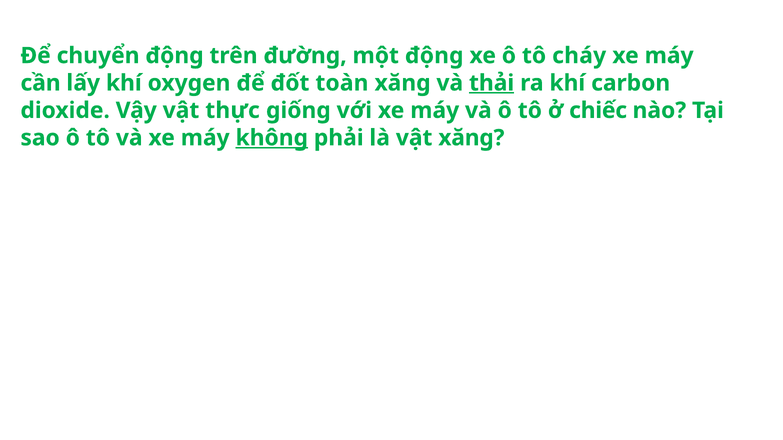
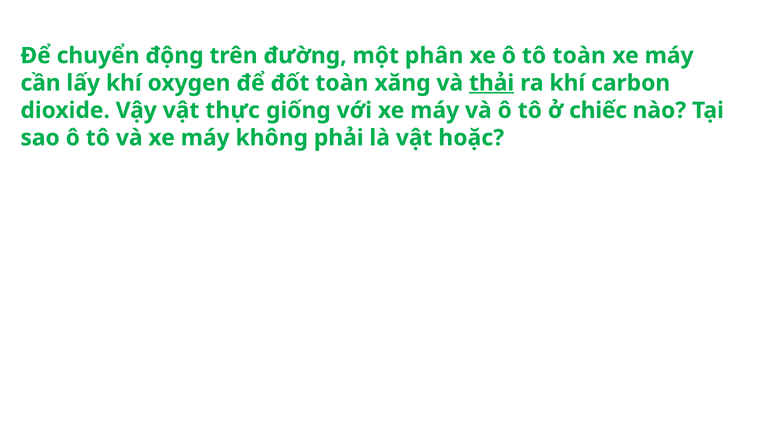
một động: động -> phân (434, 56)
tô cháy: cháy -> toàn (579, 56)
không underline: present -> none (272, 138)
vật xăng: xăng -> hoặc (471, 138)
